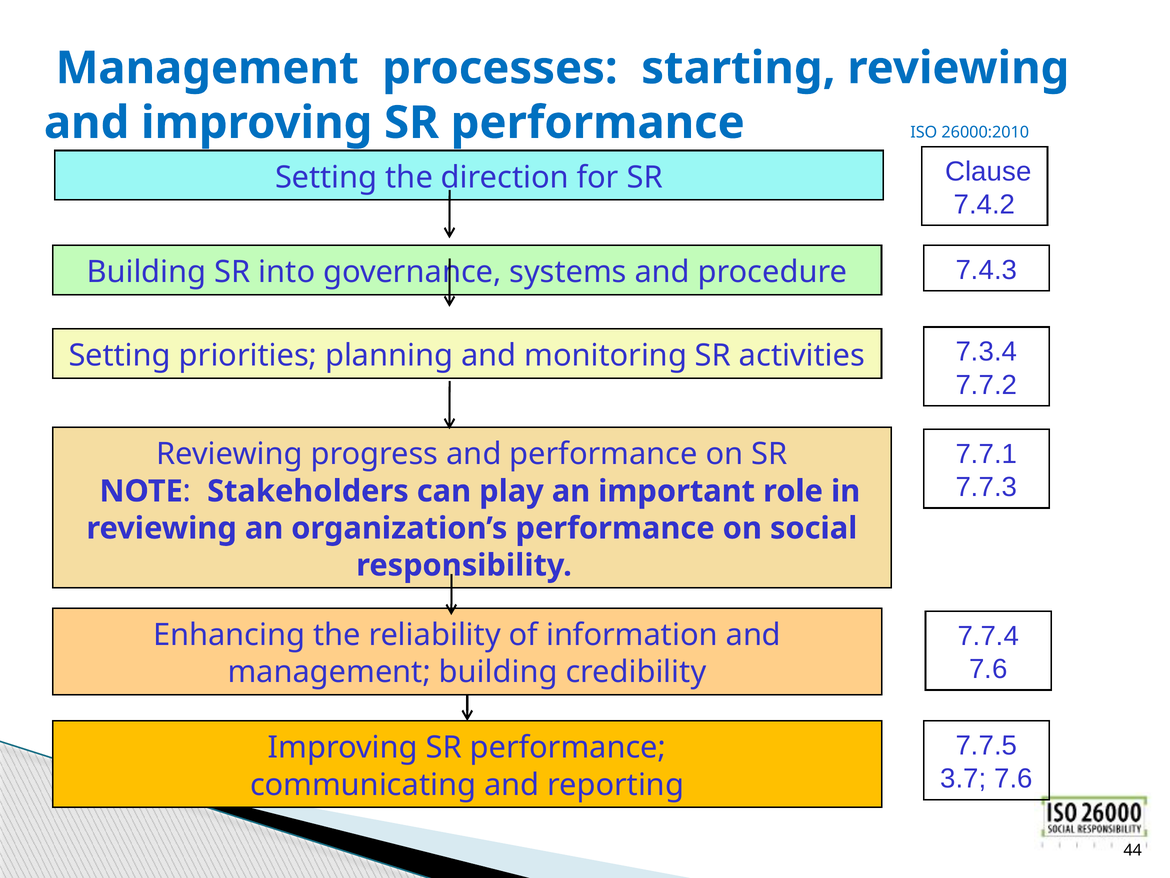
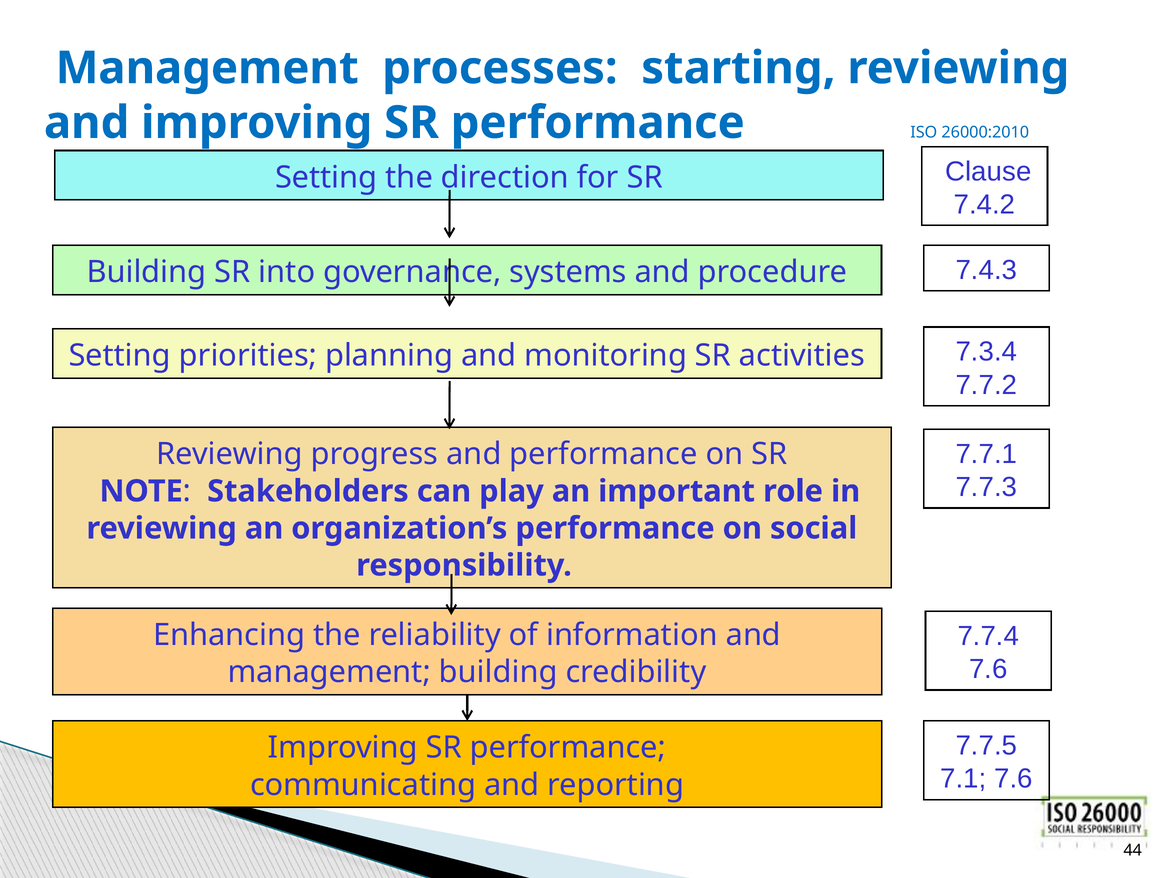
3.7: 3.7 -> 7.1 (963, 778)
